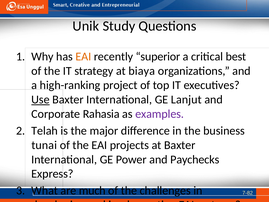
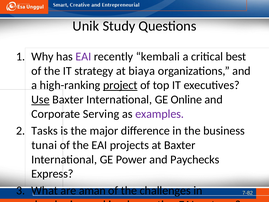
EAI colour: orange -> purple (83, 56)
superior: superior -> kembali (158, 56)
project underline: none -> present (120, 85)
Lanjut: Lanjut -> Online (186, 99)
Rahasia: Rahasia -> Serving (101, 114)
Telah: Telah -> Tasks (45, 131)
much: much -> aman (92, 190)
